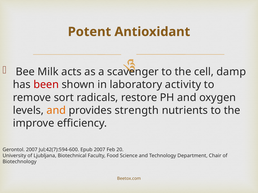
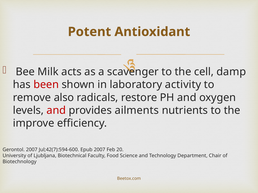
sort: sort -> also (64, 98)
and colour: orange -> red (56, 111)
strength: strength -> ailments (137, 111)
